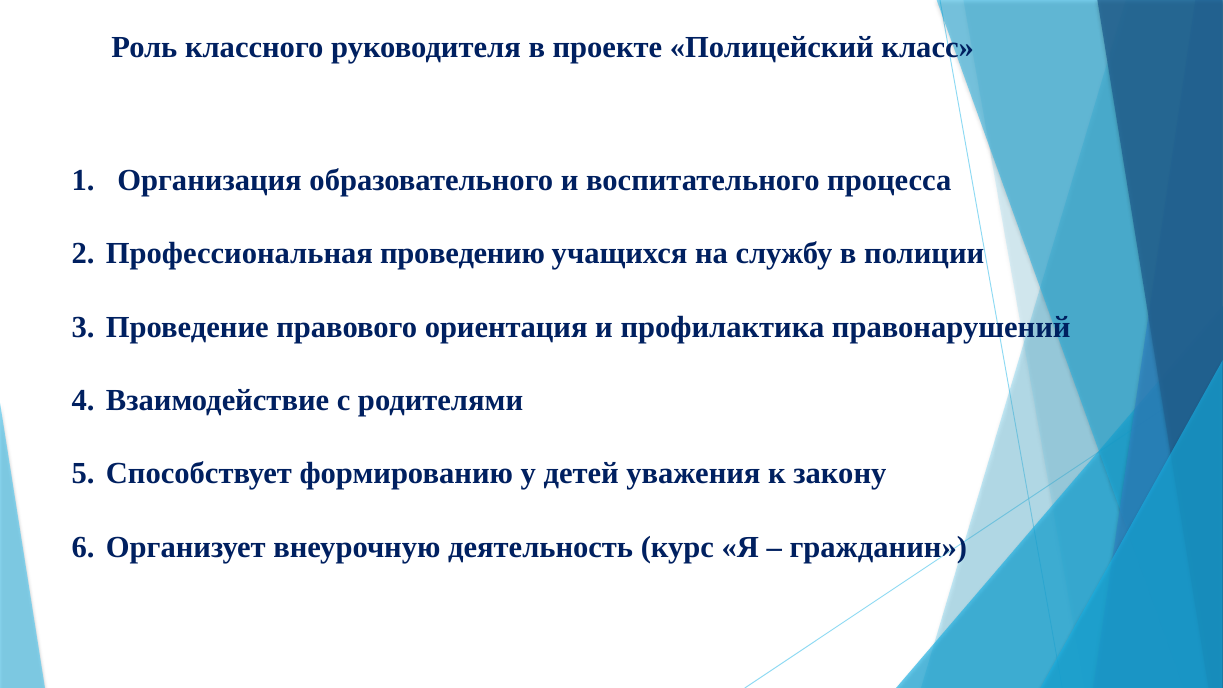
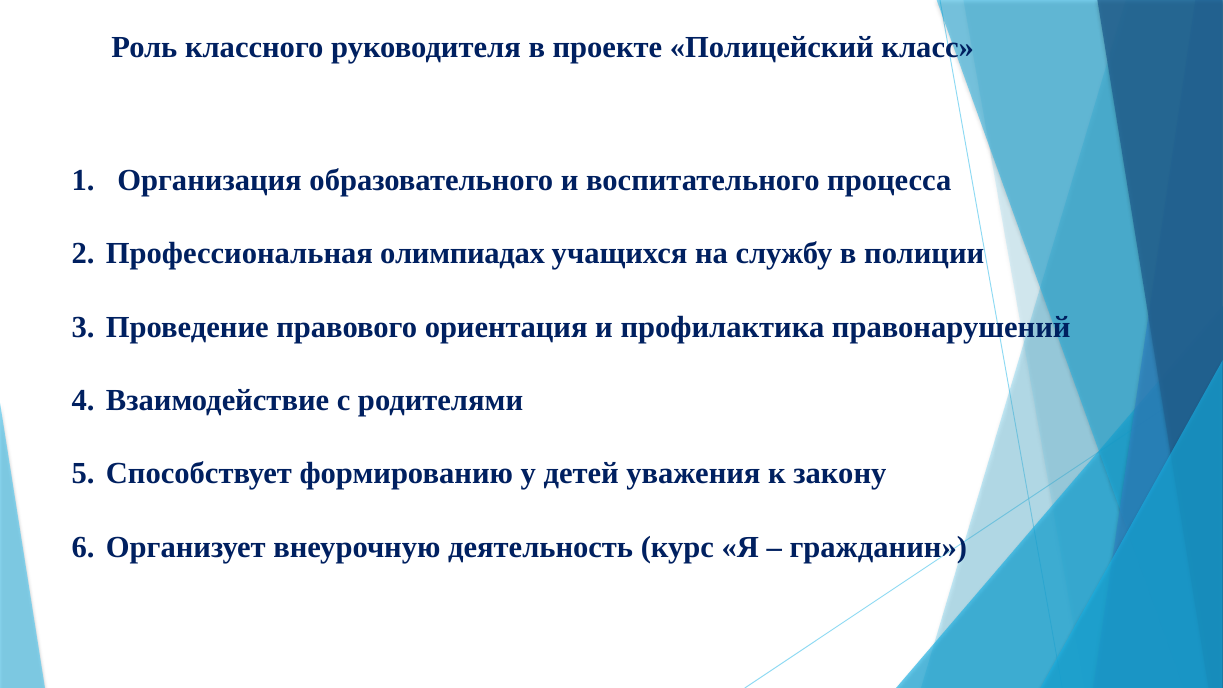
проведению: проведению -> олимпиадах (462, 254)
